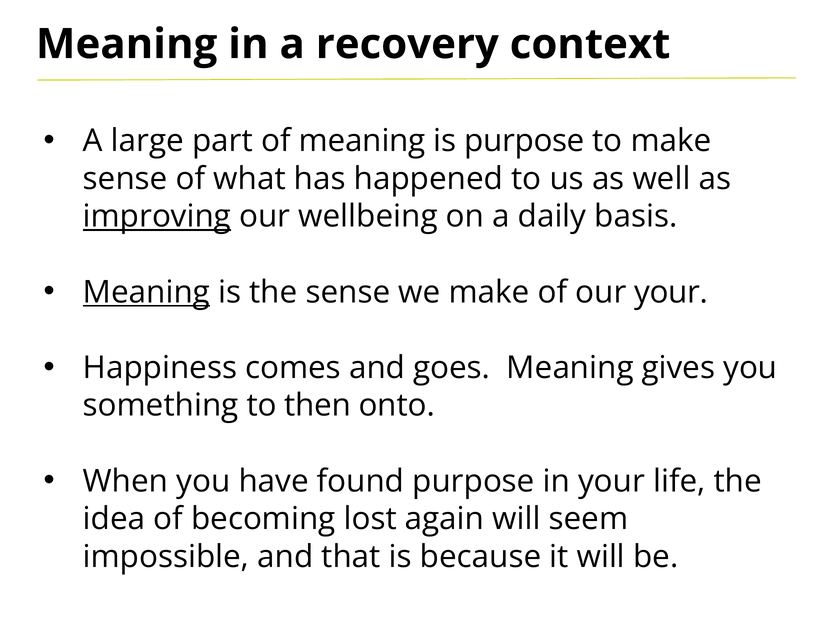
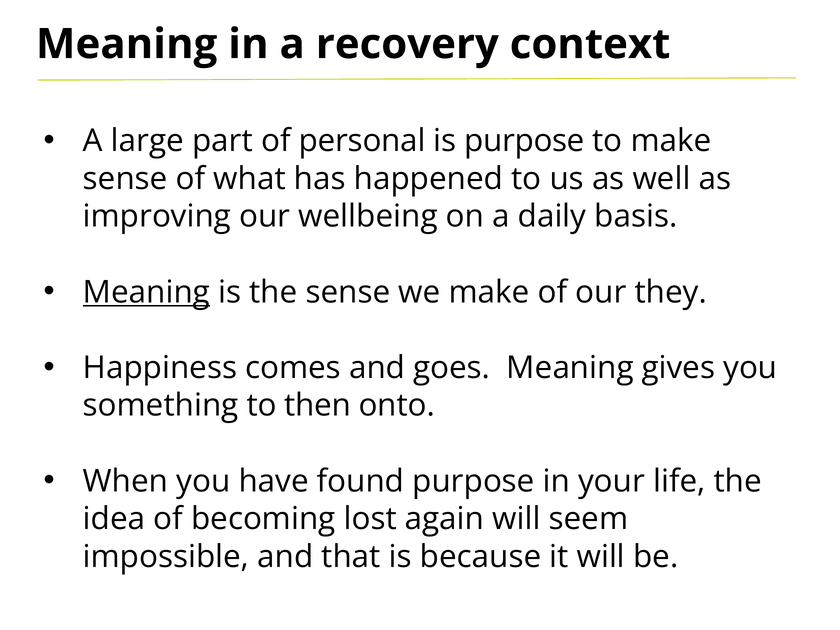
of meaning: meaning -> personal (362, 141)
improving underline: present -> none (157, 217)
our your: your -> they (671, 292)
